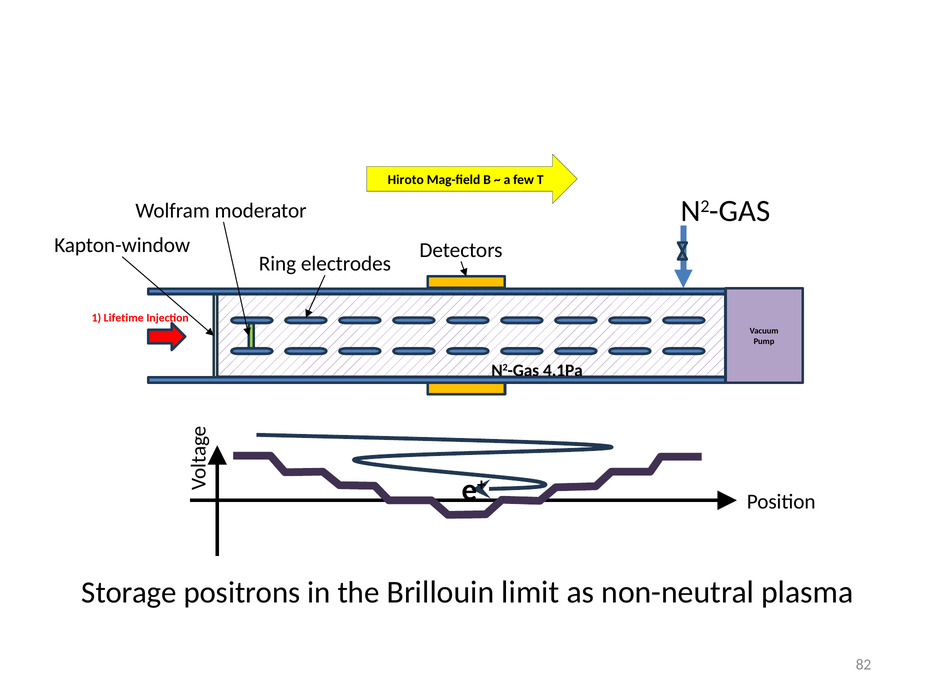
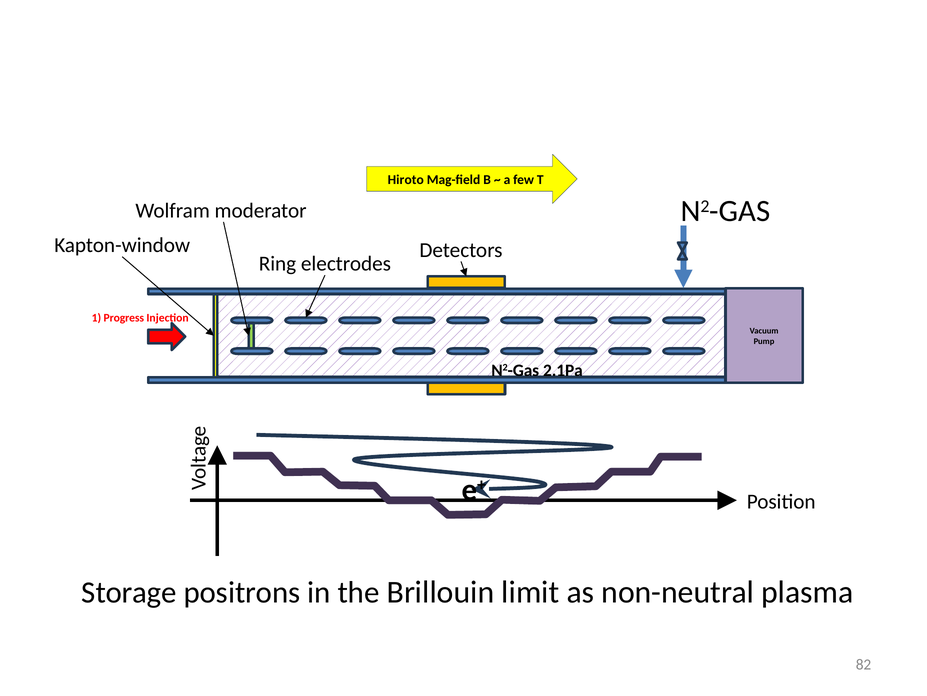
Lifetime: Lifetime -> Progress (124, 318)
4.1Pa: 4.1Pa -> 2.1Pa (563, 370)
